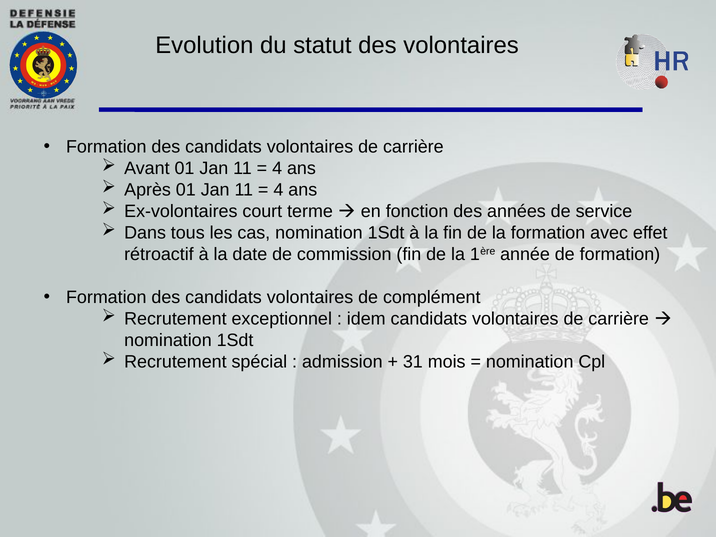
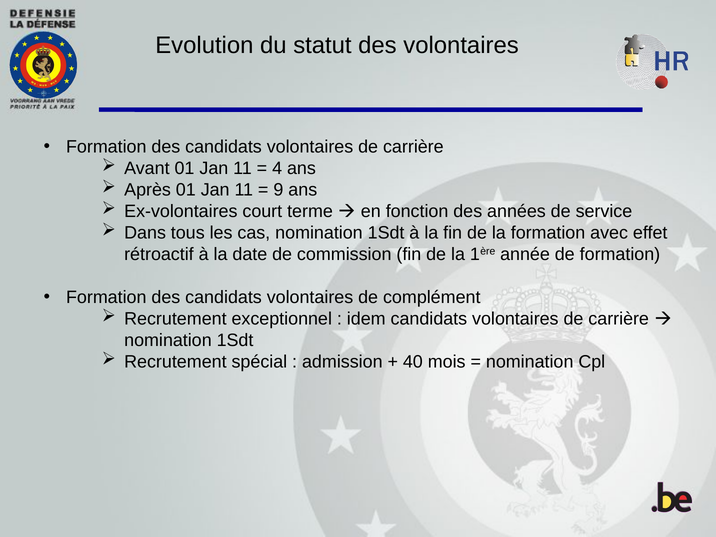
4: 4 -> 9 (278, 190)
31: 31 -> 40 (413, 362)
